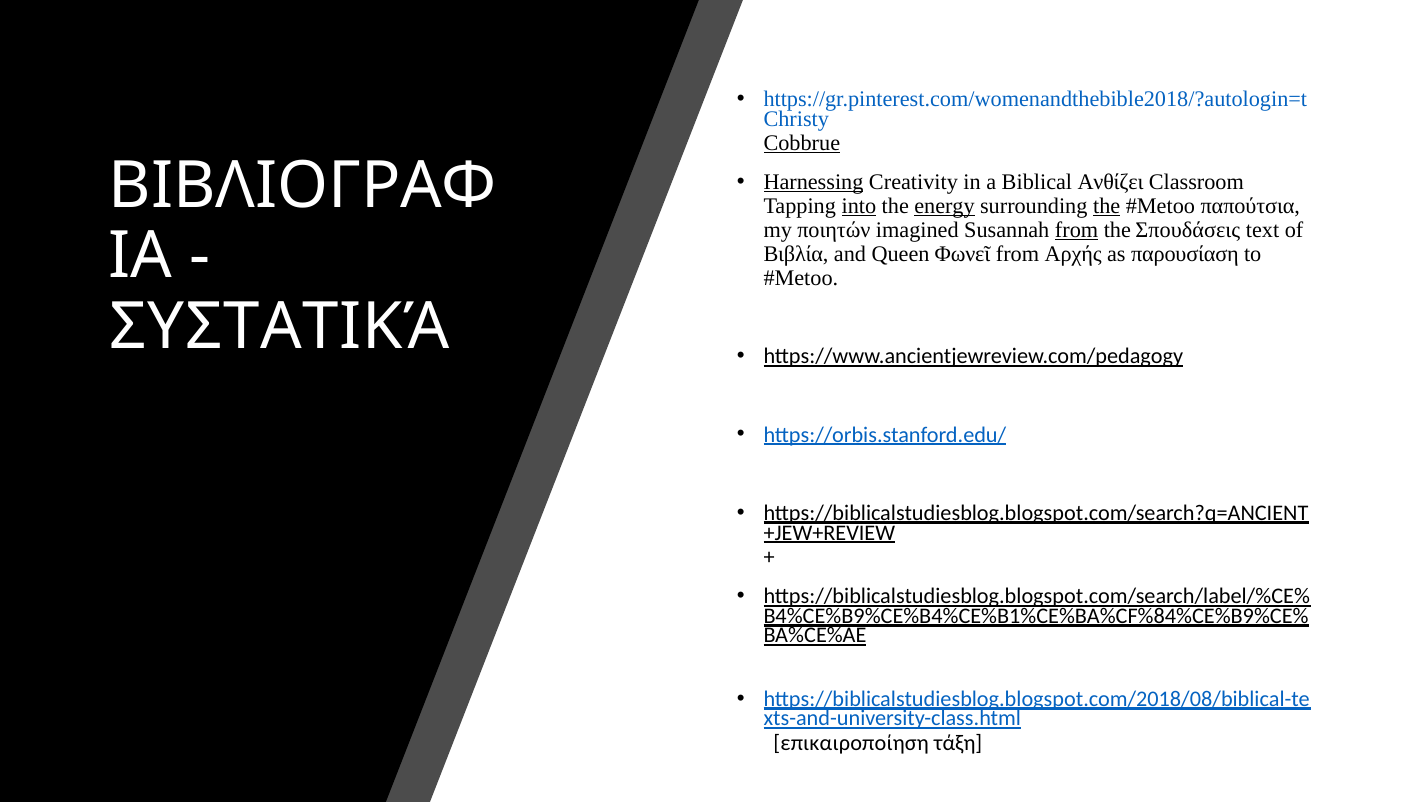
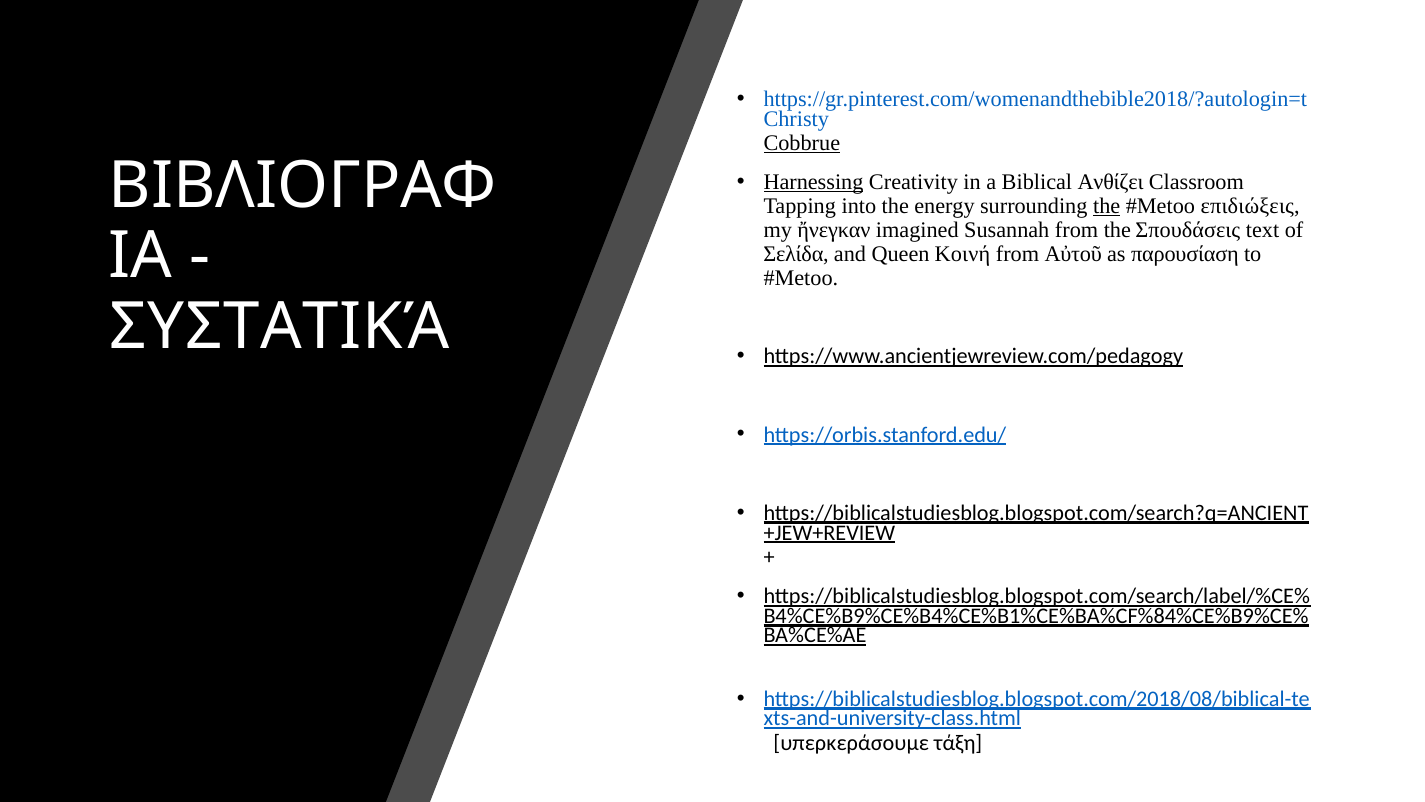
into underline: present -> none (859, 206)
energy underline: present -> none (945, 206)
παπούτσια: παπούτσια -> επιδιώξεις (1250, 206)
ποιητών: ποιητών -> ἤνεγκαν (834, 230)
from underline: present -> none (1077, 230)
Βιβλία: Βιβλία -> Σελίδα (796, 254)
Φωνεῖ: Φωνεῖ -> Κοινή (962, 254)
Αρχής: Αρχής -> Αὐτοῦ (1073, 254)
επικαιροποίηση: επικαιροποίηση -> υπερκεράσουμε (851, 742)
